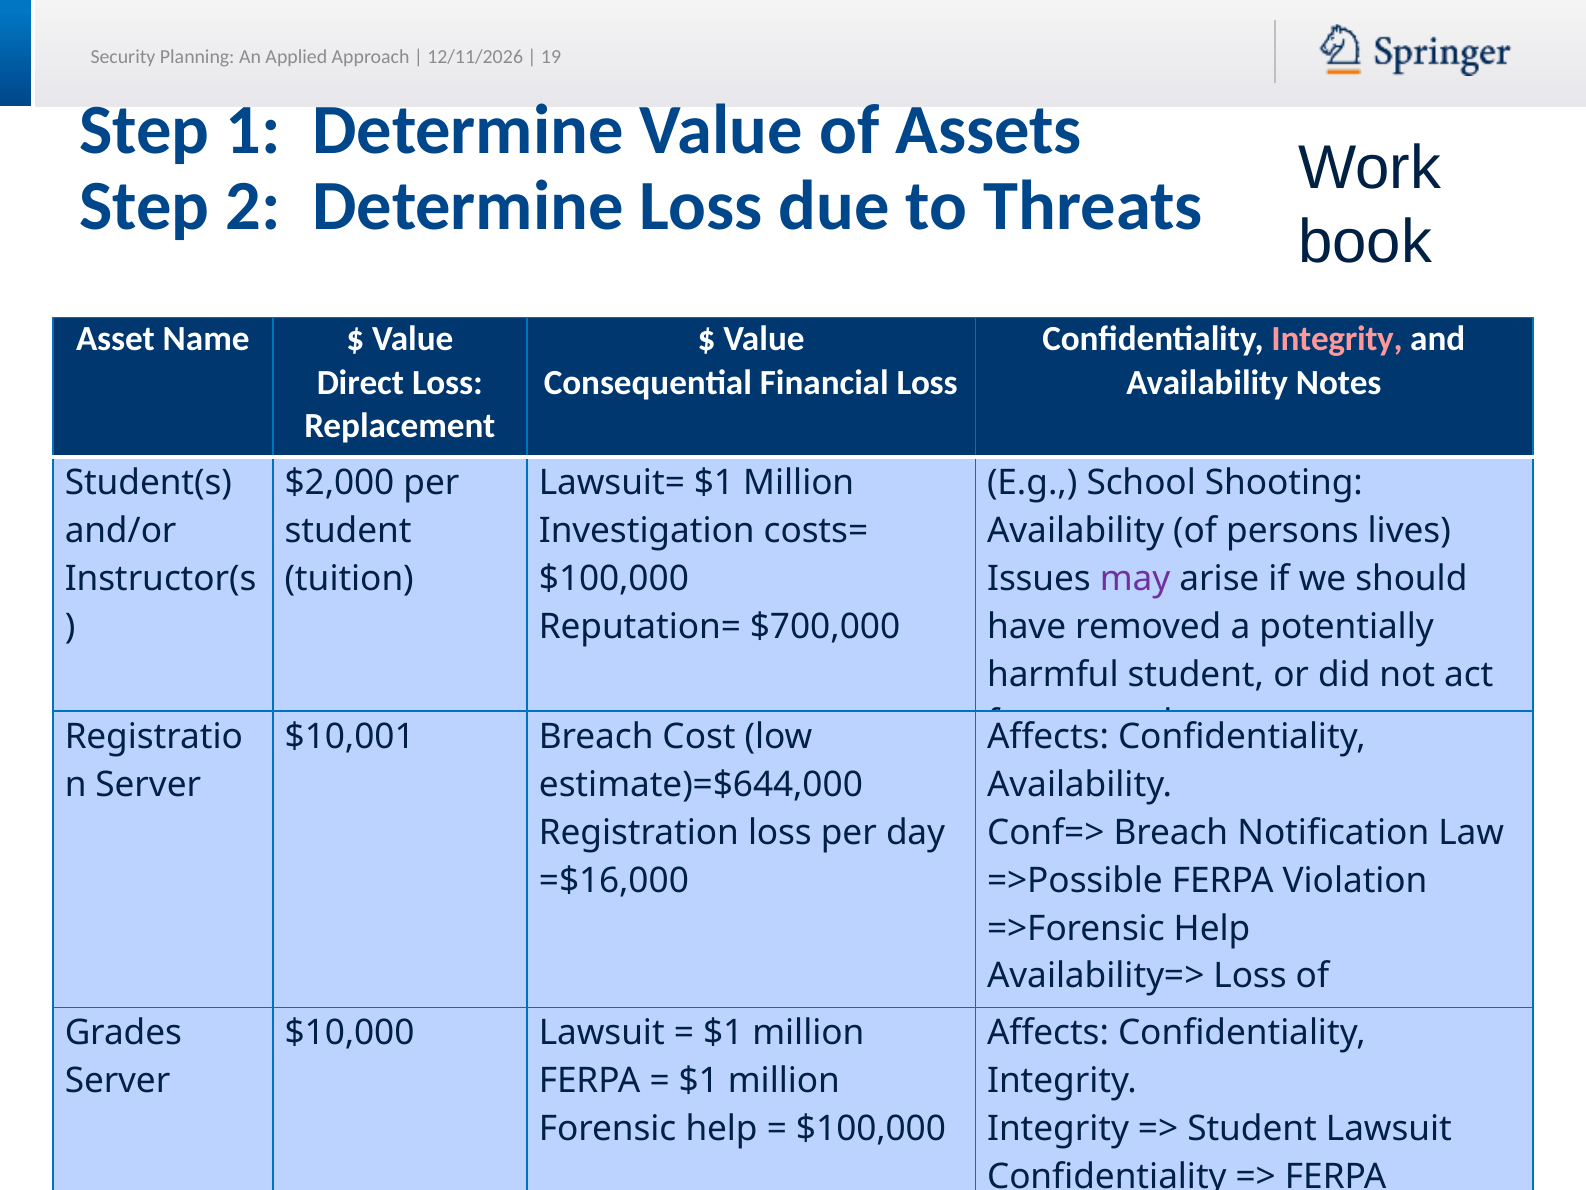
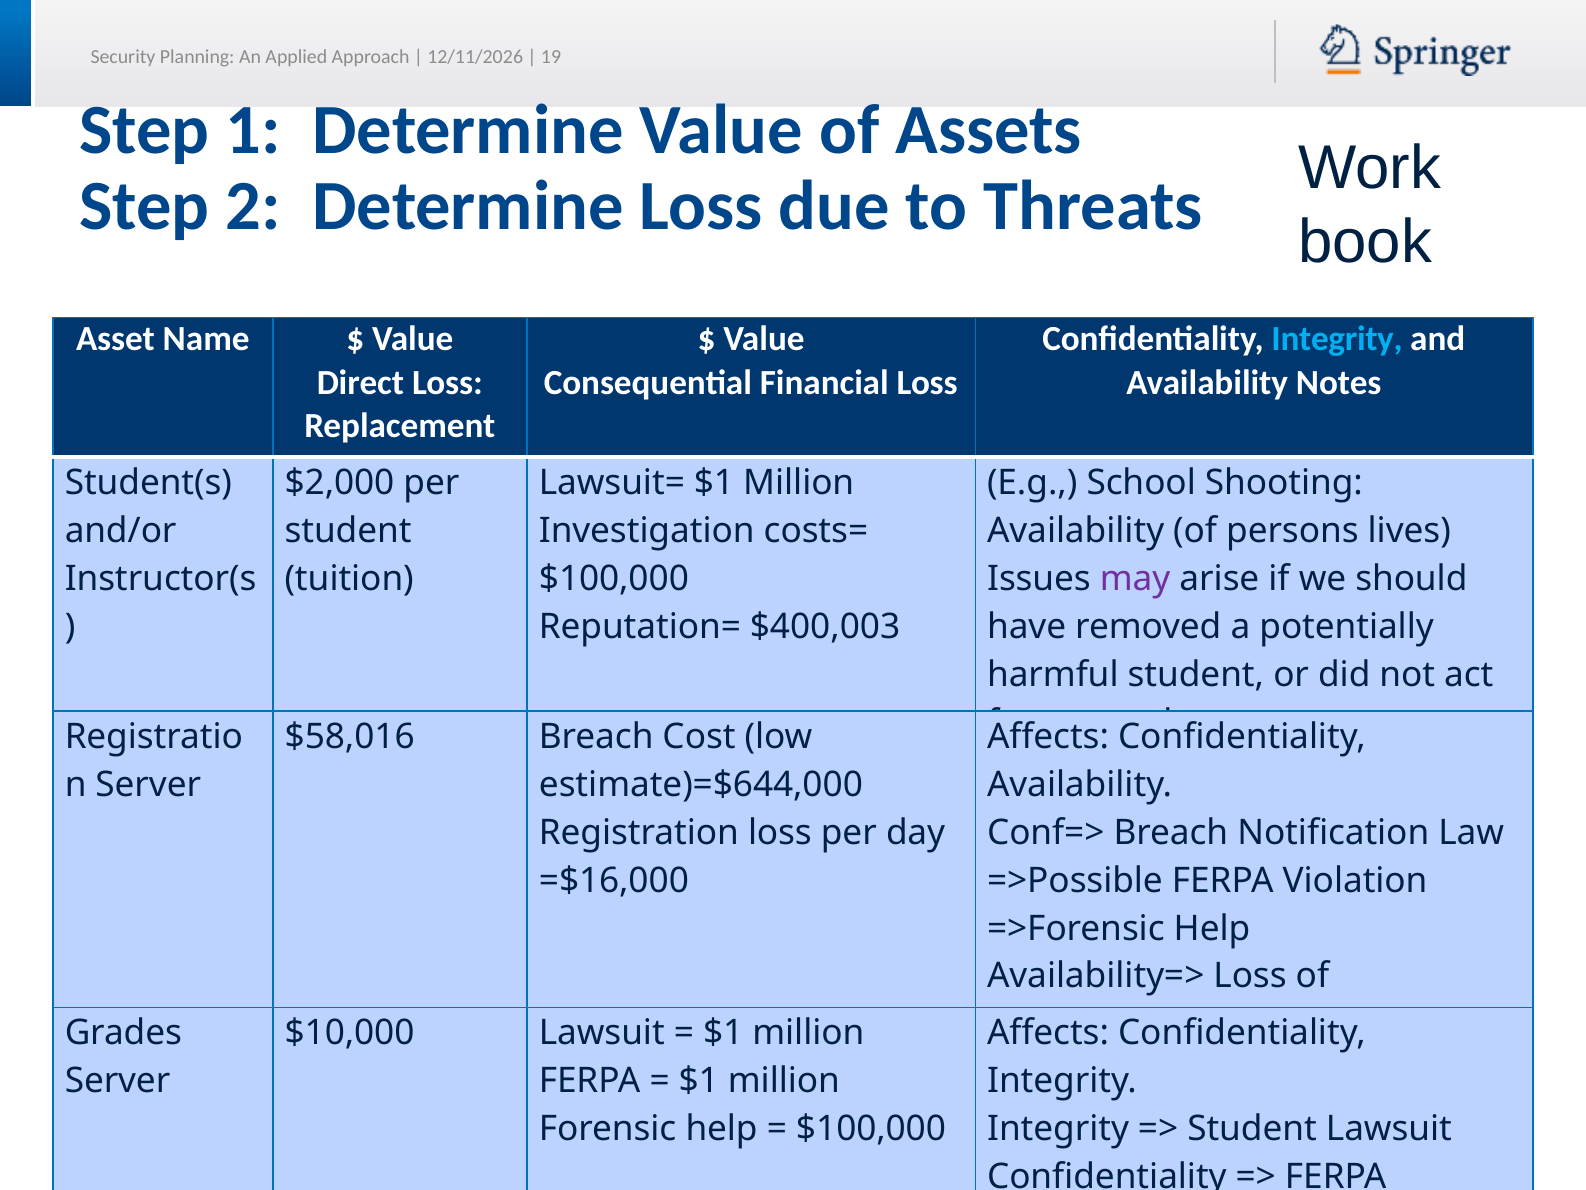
Integrity colour: pink -> light blue (1337, 339)
$700,000: $700,000 -> $400,003 (825, 627)
$10,001: $10,001 -> $58,016 (350, 737)
